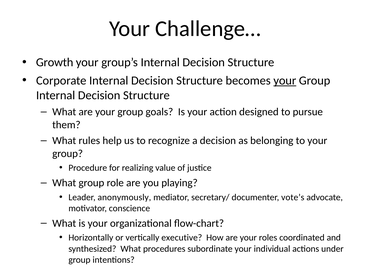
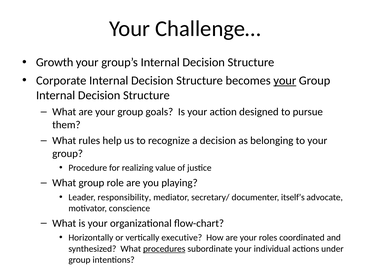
anonymously: anonymously -> responsibility (124, 198)
vote’s: vote’s -> itself’s (293, 198)
procedures underline: none -> present (164, 249)
